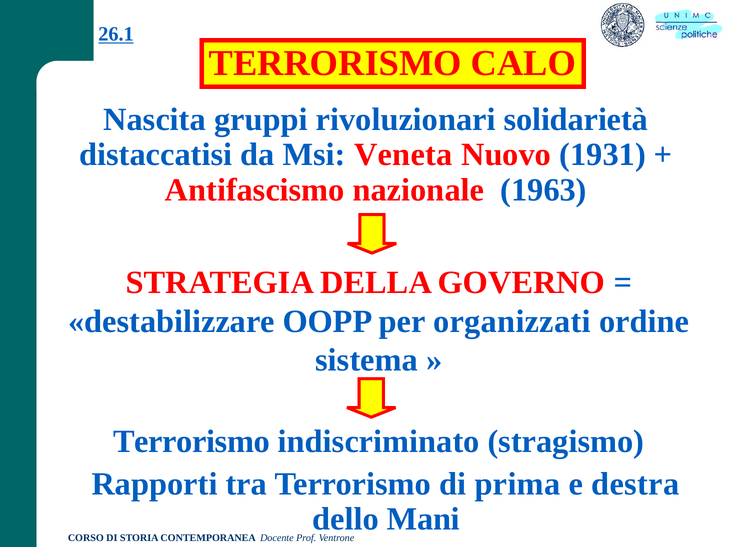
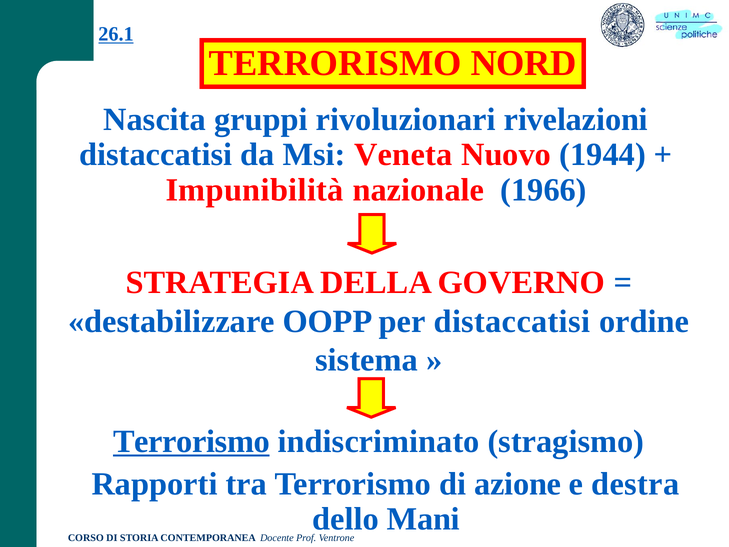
CALO: CALO -> NORD (524, 63)
solidarietà: solidarietà -> rivelazioni (576, 120)
1931: 1931 -> 1944 (603, 155)
Antifascismo: Antifascismo -> Impunibilità (255, 190)
1963: 1963 -> 1966 (544, 190)
per organizzati: organizzati -> distaccatisi (512, 321)
Terrorismo underline: none -> present (192, 442)
prima: prima -> azione (518, 484)
